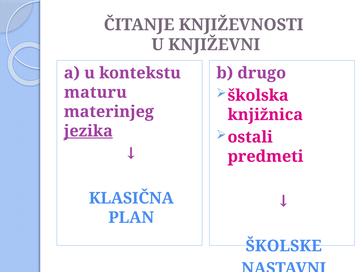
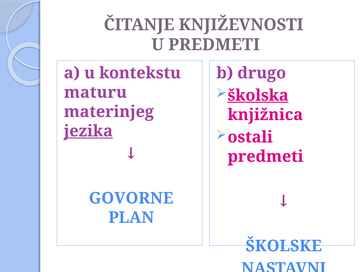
U KNJIŽEVNI: KNJIŽEVNI -> PREDMETI (214, 45)
školska underline: none -> present (258, 95)
KLASIČNA: KLASIČNA -> GOVORNE (131, 198)
